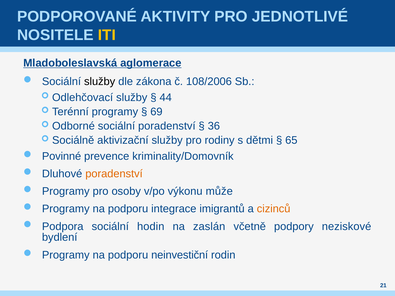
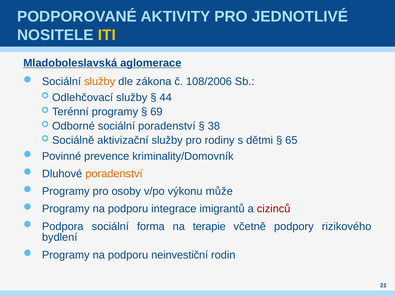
služby colour: black -> orange (100, 82)
36: 36 -> 38 (214, 126)
cizinců colour: orange -> red (274, 209)
hodin: hodin -> forma (151, 227)
zaslán: zaslán -> terapie (209, 227)
neziskové: neziskové -> rizikového (347, 227)
